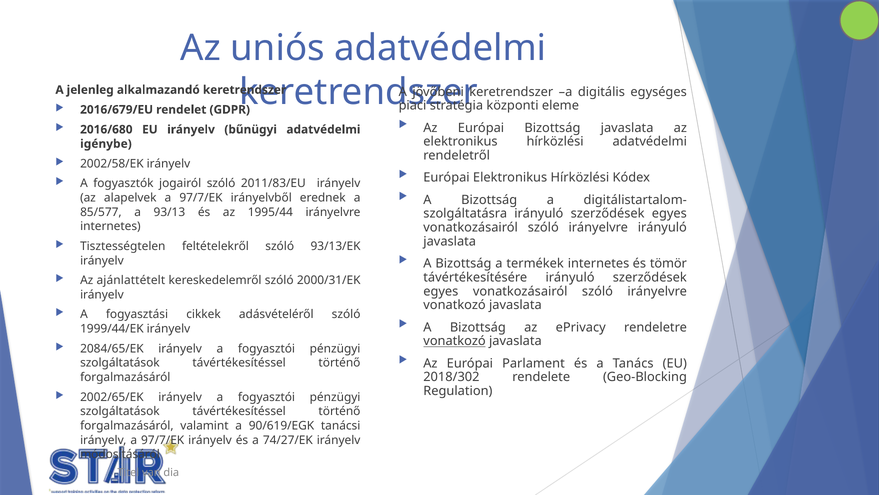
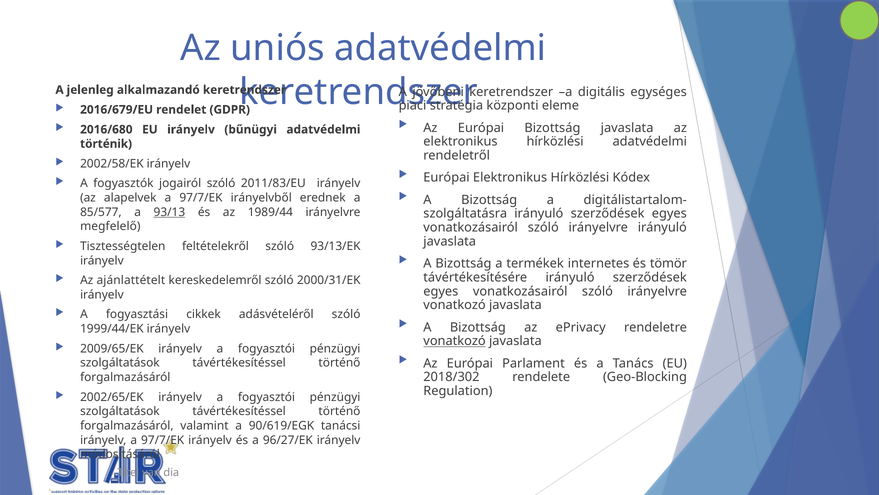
igénybe: igénybe -> történik (106, 144)
93/13 underline: none -> present (169, 212)
1995/44: 1995/44 -> 1989/44 (270, 212)
internetes: internetes -> megfelelő (110, 226)
2084/65/EK: 2084/65/EK -> 2009/65/EK (112, 348)
74/27/EK: 74/27/EK -> 96/27/EK (288, 440)
